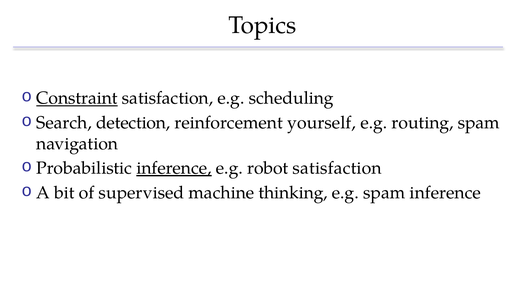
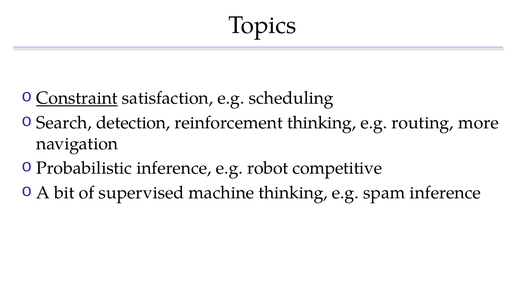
reinforcement yourself: yourself -> thinking (322, 123)
routing spam: spam -> more (478, 123)
inference underline: present -> none (174, 168)
robot satisfaction: satisfaction -> competitive (337, 168)
